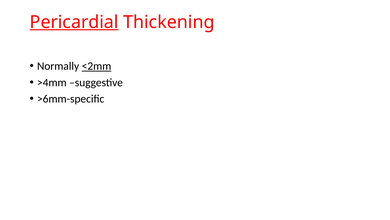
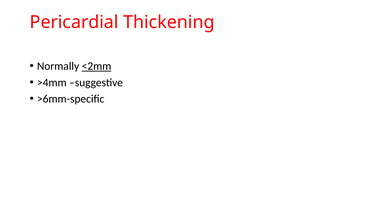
Pericardial underline: present -> none (74, 22)
